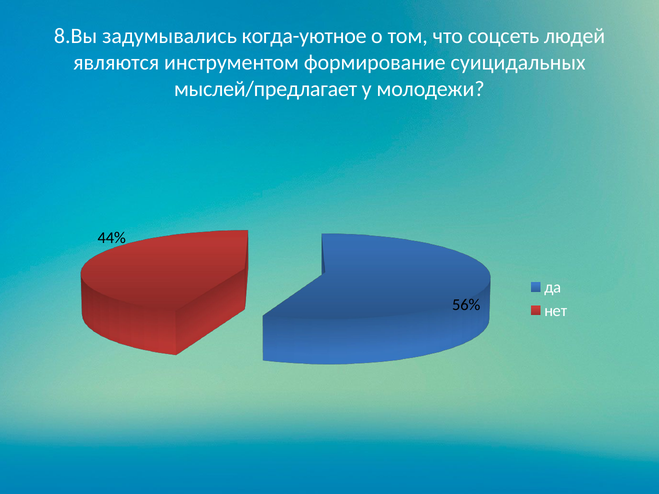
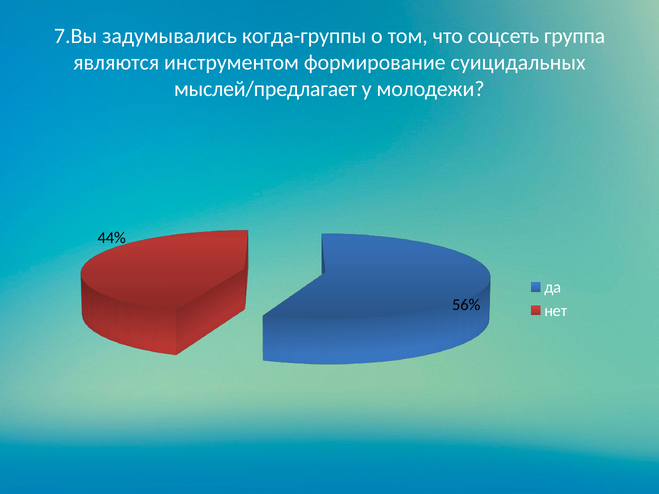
8.Вы: 8.Вы -> 7.Вы (76, 36)
когда-уютное: когда-уютное -> когда-группы (304, 36)
людей: людей -> группа (575, 36)
